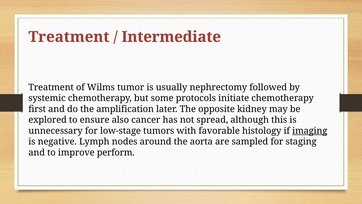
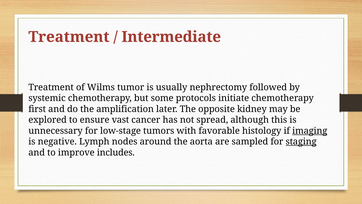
also: also -> vast (120, 120)
staging underline: none -> present (301, 141)
perform: perform -> includes (116, 152)
